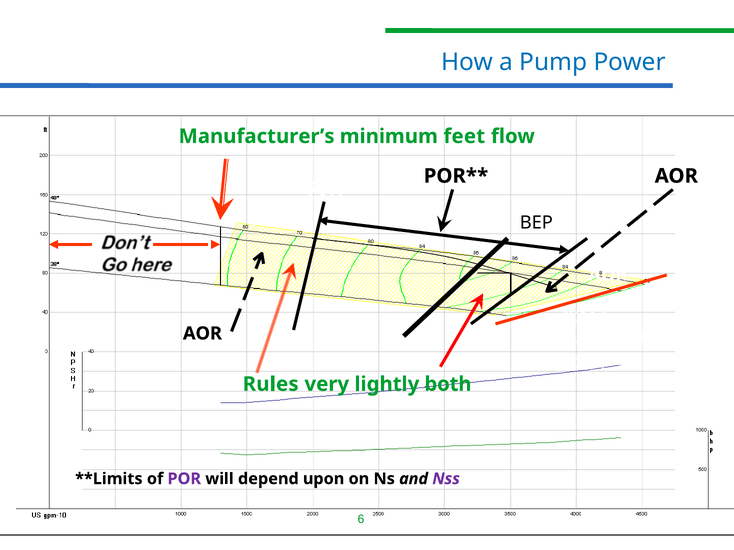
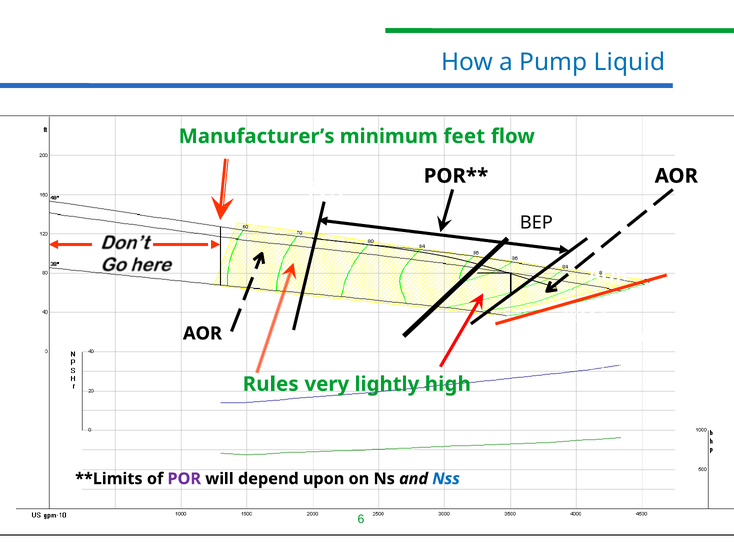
Power: Power -> Liquid (629, 62)
both: both -> high (448, 384)
Nss colour: purple -> blue (446, 479)
